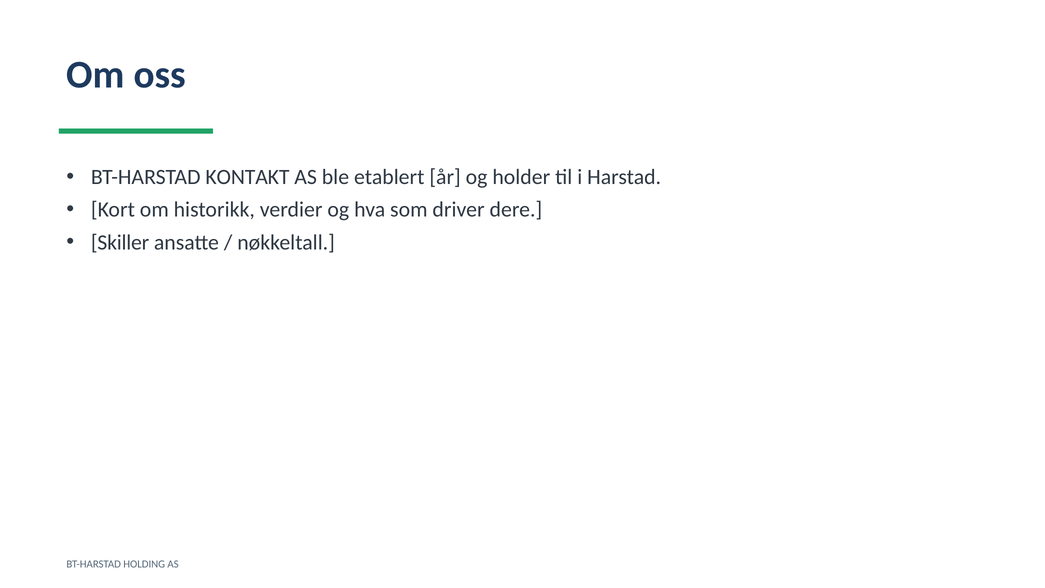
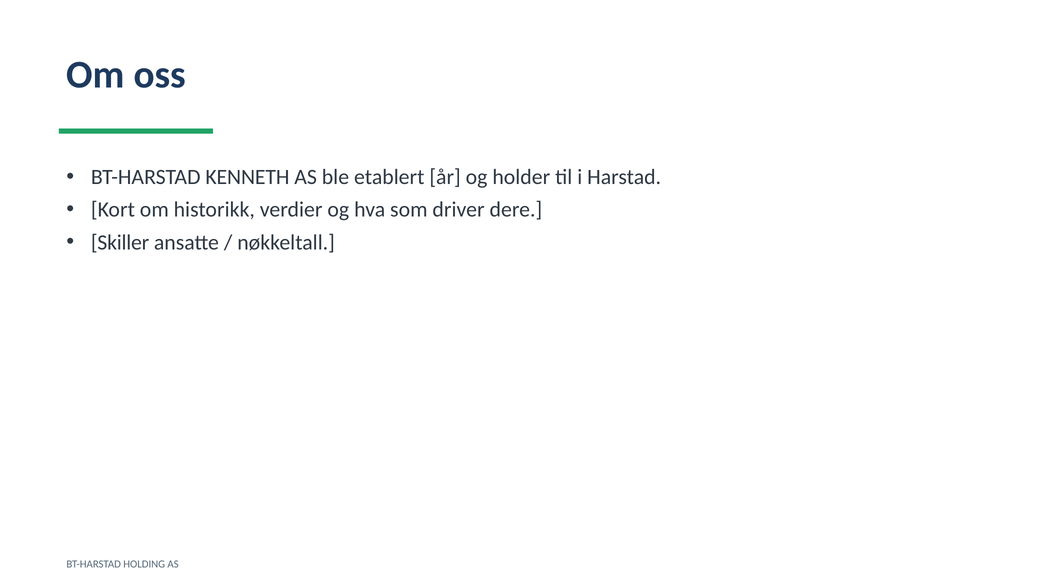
KONTAKT: KONTAKT -> KENNETH (247, 177)
